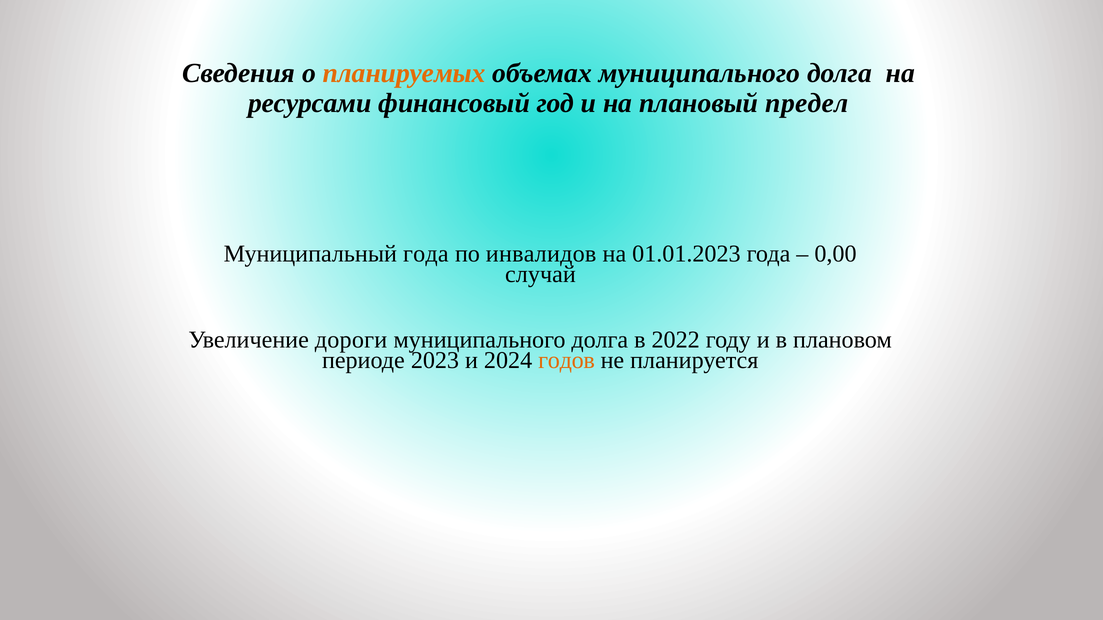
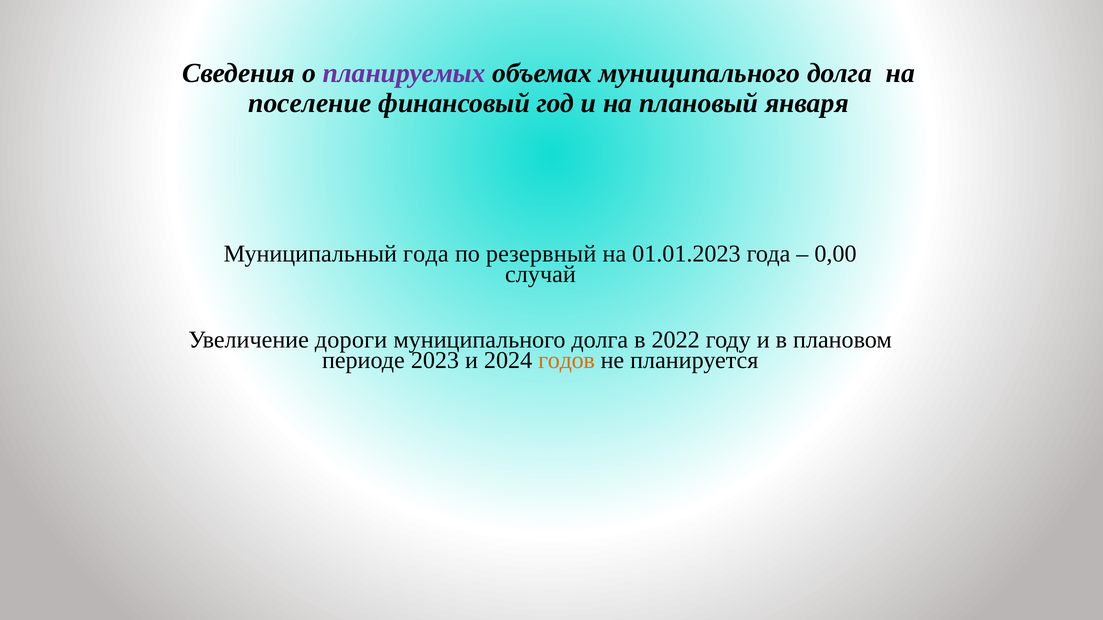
планируемых colour: orange -> purple (404, 73)
ресурсами: ресурсами -> поселение (310, 103)
предел: предел -> января (807, 103)
инвалидов: инвалидов -> резервный (541, 254)
